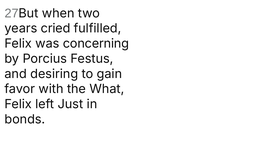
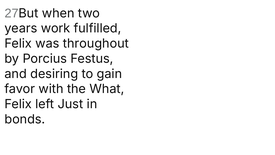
cried: cried -> work (56, 28)
concerning: concerning -> throughout (96, 43)
